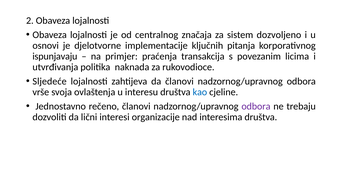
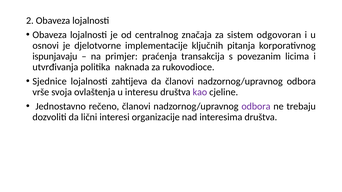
dozvoljeno: dozvoljeno -> odgovoran (279, 35)
Sljedeće: Sljedeće -> Sjednice (50, 81)
kao colour: blue -> purple (200, 92)
